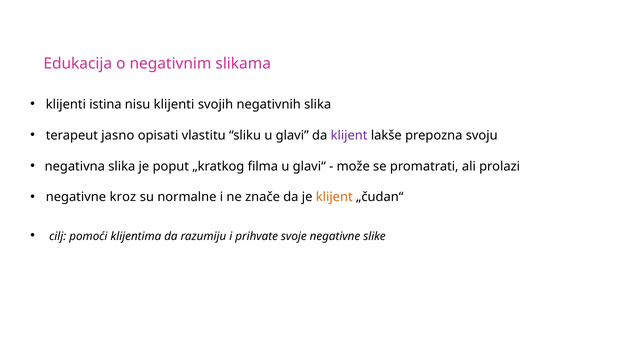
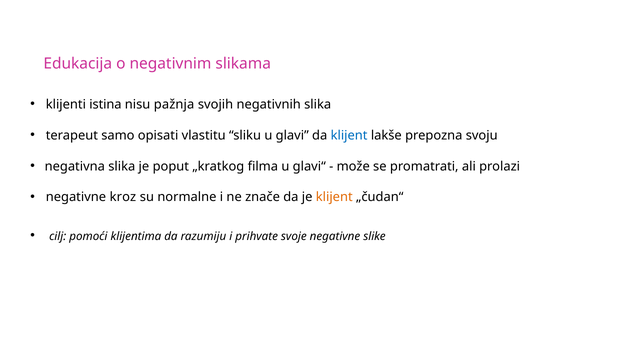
nisu klijenti: klijenti -> pažnja (174, 104)
jasno: jasno -> samo (118, 135)
klijent colour: purple -> blue (349, 135)
